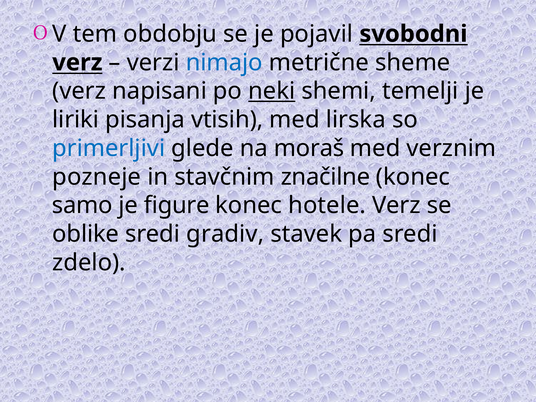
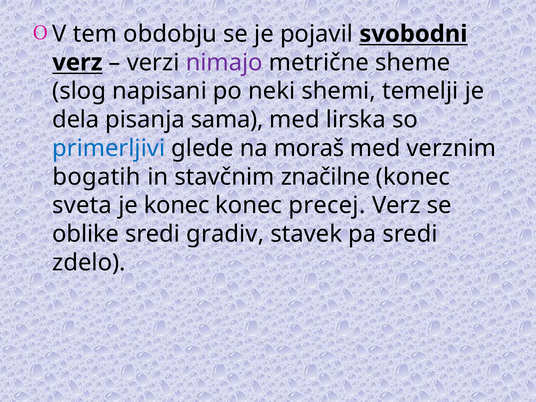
nimajo colour: blue -> purple (224, 62)
verz: verz -> slog (79, 91)
neki underline: present -> none (272, 91)
liriki: liriki -> dela (76, 120)
vtisih: vtisih -> sama (227, 120)
pozneje: pozneje -> bogatih (97, 177)
samo: samo -> sveta (82, 205)
je figure: figure -> konec (177, 205)
hotele: hotele -> precej (327, 205)
